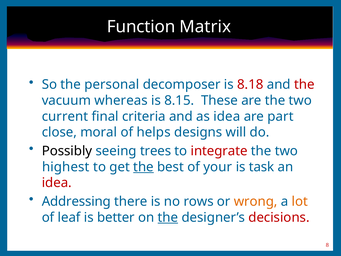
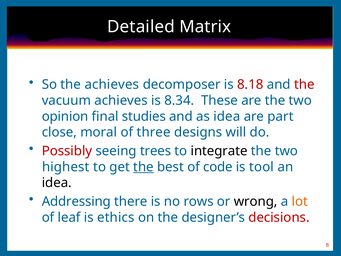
Function: Function -> Detailed (141, 27)
the personal: personal -> achieves (112, 84)
vacuum whereas: whereas -> achieves (121, 100)
8.15: 8.15 -> 8.34 (179, 100)
current: current -> opinion (65, 116)
criteria: criteria -> studies (144, 116)
helps: helps -> three (154, 132)
Possibly colour: black -> red (67, 151)
integrate colour: red -> black (219, 151)
your: your -> code (218, 167)
task: task -> tool (262, 167)
idea colour: red -> black (57, 183)
wrong colour: orange -> black (256, 201)
better: better -> ethics (116, 217)
the underline: present -> none (168, 217)
